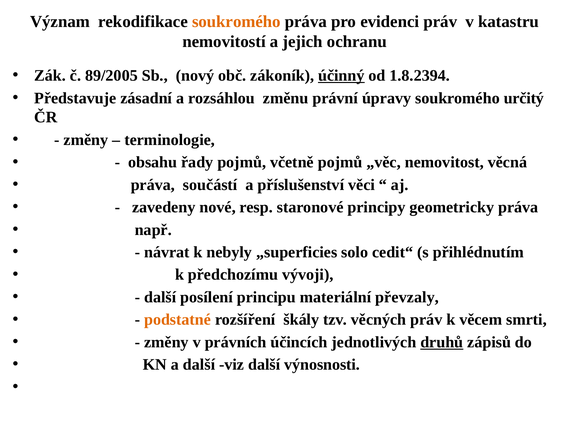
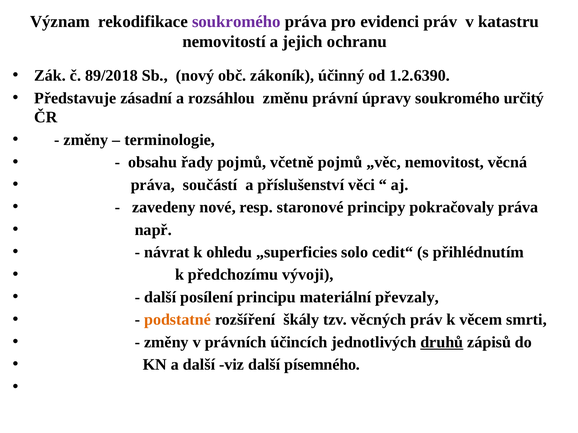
soukromého colour: orange -> purple (236, 22)
89/2005: 89/2005 -> 89/2018 (111, 76)
účinný underline: present -> none (341, 76)
1.8.2394: 1.8.2394 -> 1.2.6390 (420, 76)
geometricky: geometricky -> pokračovaly (452, 207)
nebyly: nebyly -> ohledu (229, 252)
výnosnosti: výnosnosti -> písemného (322, 365)
